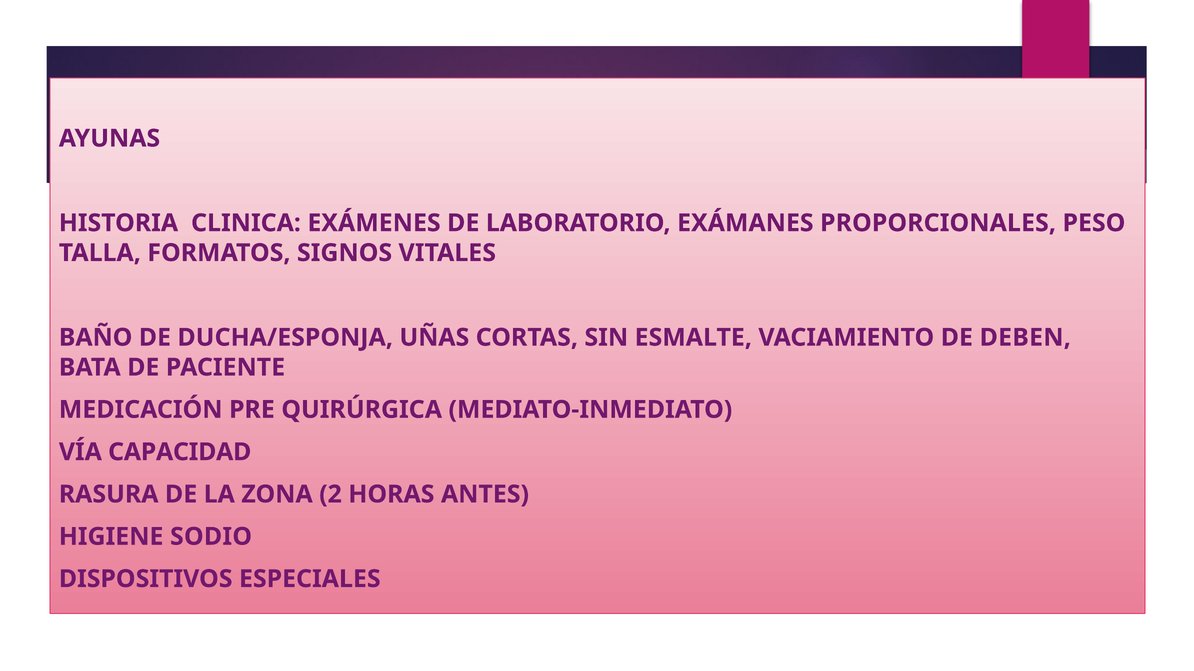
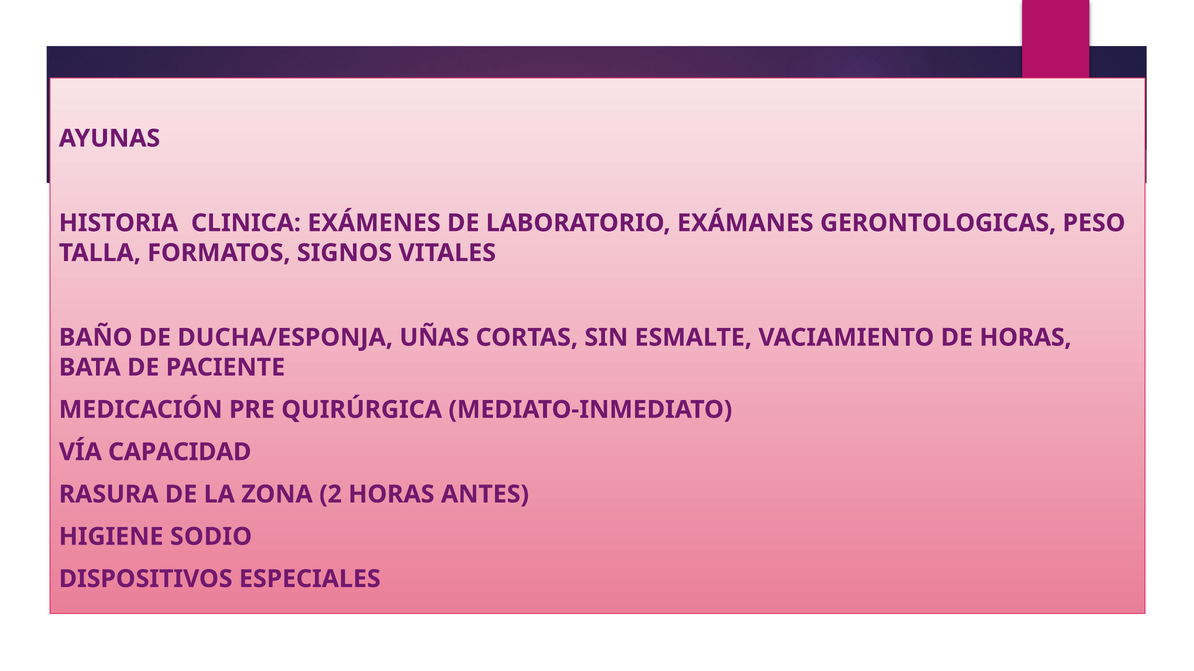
PROPORCIONALES: PROPORCIONALES -> GERONTOLOGICAS (938, 223)
DE DEBEN: DEBEN -> HORAS (1025, 338)
